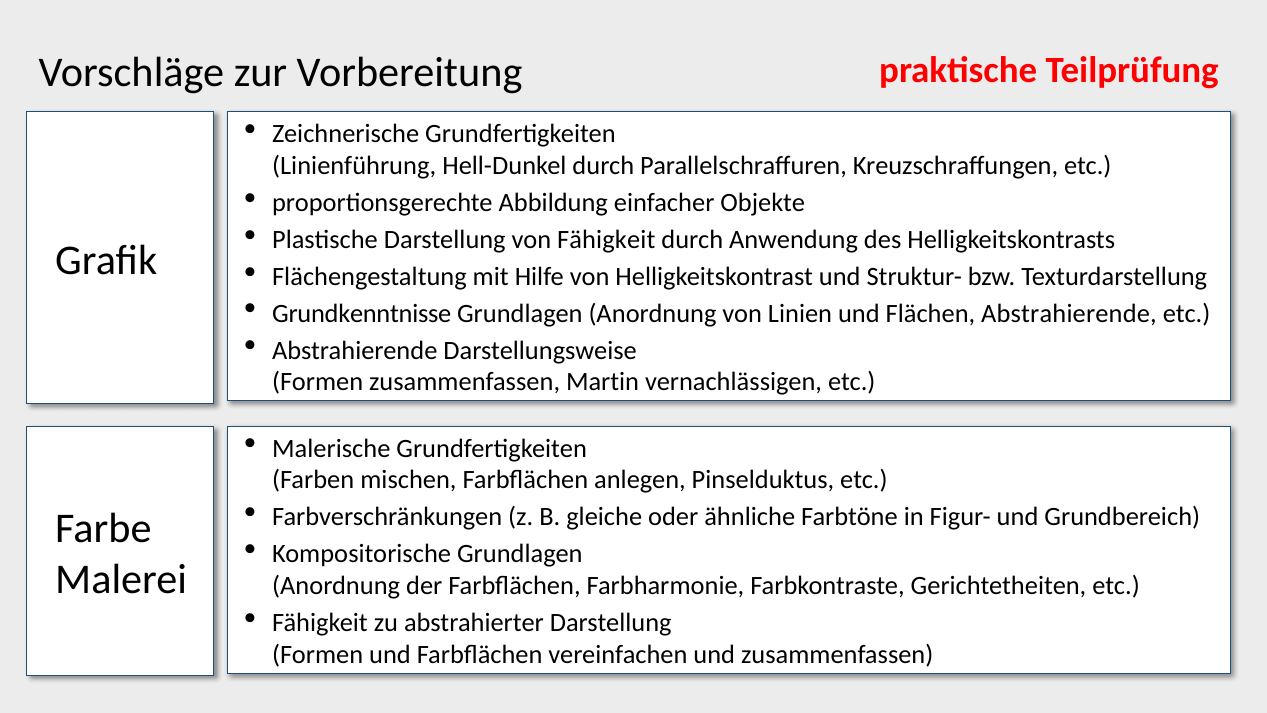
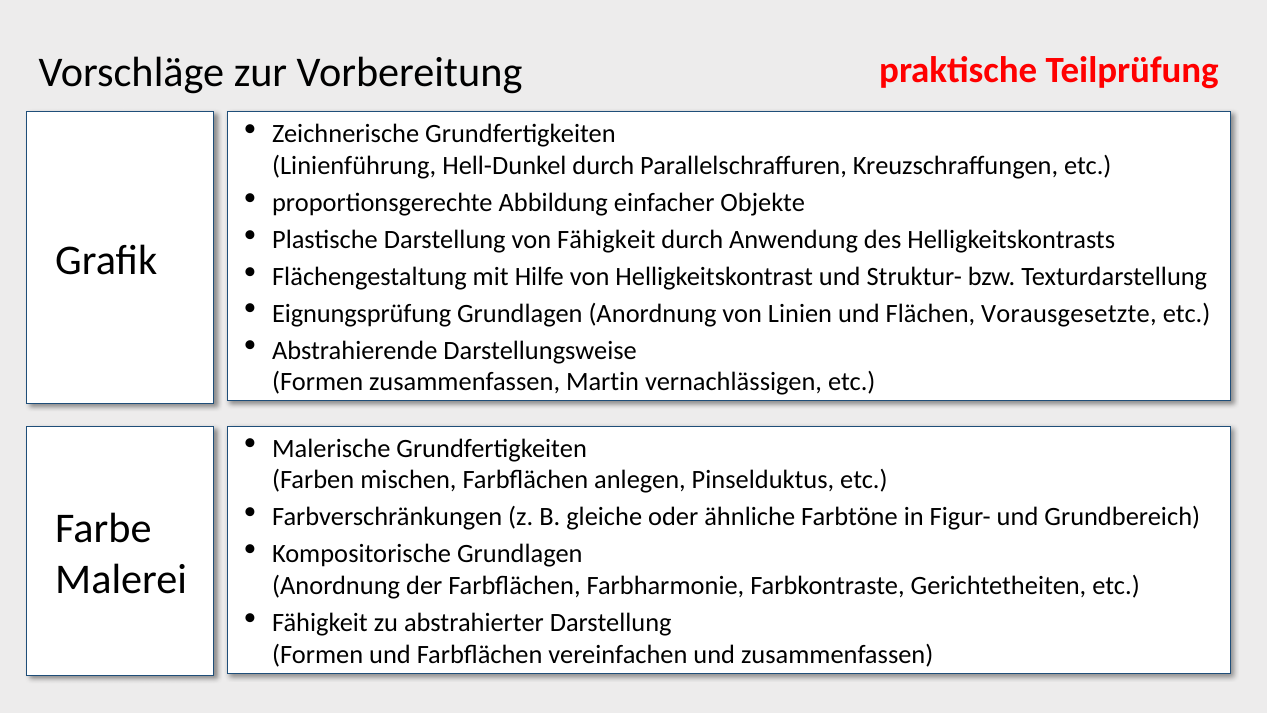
Grundkenntnisse: Grundkenntnisse -> Eignungsprüfung (362, 313)
Flächen Abstrahierende: Abstrahierende -> Vorausgesetzte (1069, 313)
